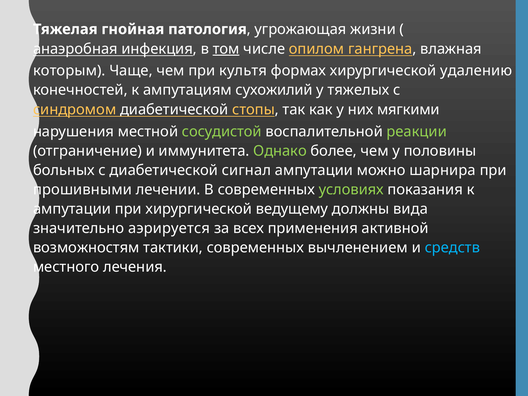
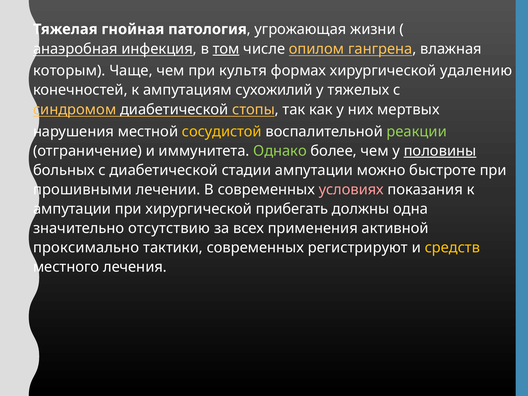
мягкими: мягкими -> мертвых (408, 110)
сосудистой colour: light green -> yellow (222, 132)
половины underline: none -> present (440, 151)
сигнал: сигнал -> стадии (246, 170)
шарнира: шарнира -> быстроте (443, 170)
условиях colour: light green -> pink (351, 190)
ведущему: ведущему -> прибегать (292, 209)
вида: вида -> одна (411, 209)
аэрируется: аэрируется -> отсутствию (169, 228)
возможностям: возможностям -> проксимально (86, 248)
вычленением: вычленением -> регистрируют (358, 248)
средств colour: light blue -> yellow (452, 248)
